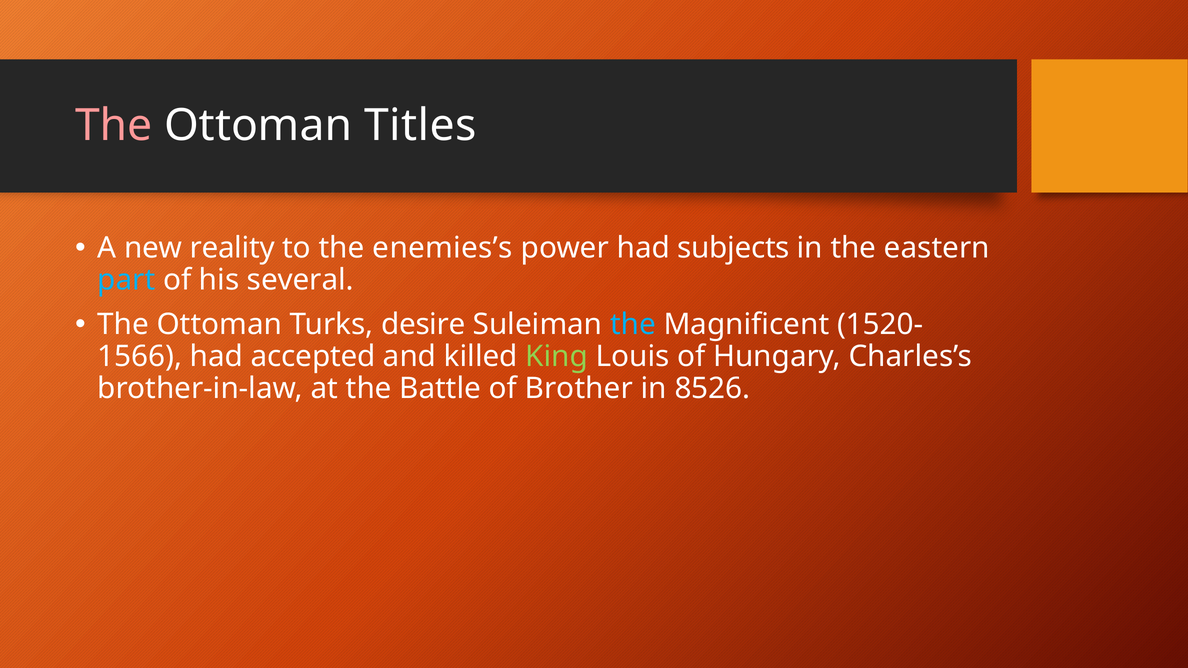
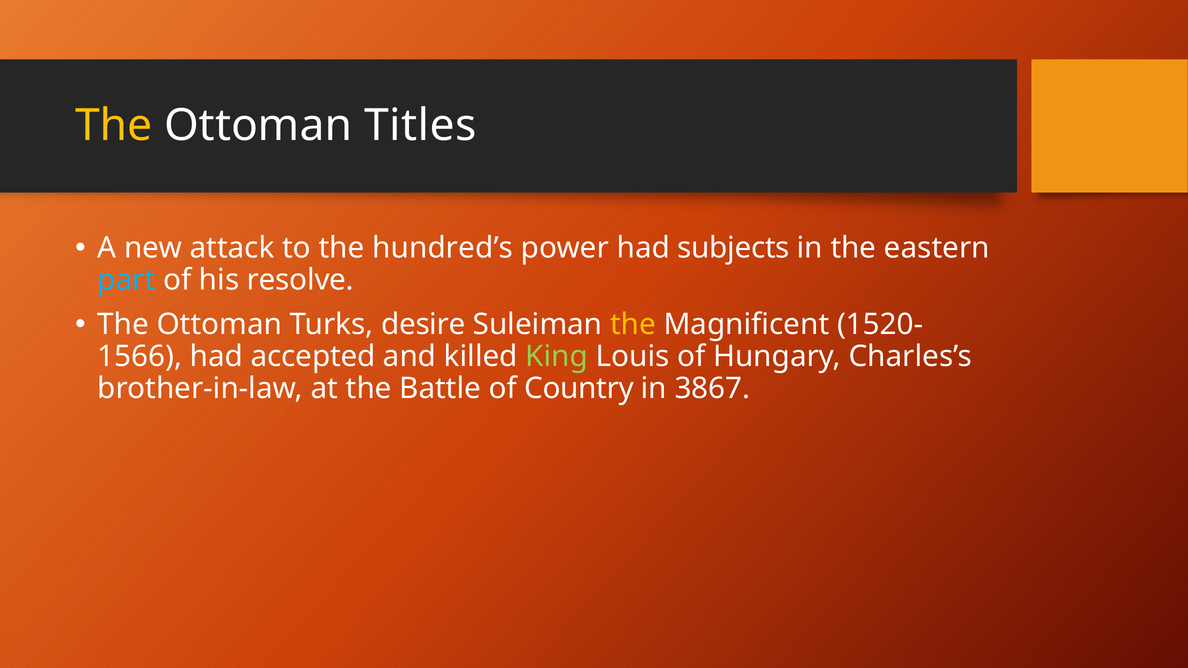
The colour: pink -> yellow (114, 126)
reality: reality -> attack (232, 248)
enemies’s: enemies’s -> hundred’s (443, 248)
several: several -> resolve (300, 280)
the colour: light blue -> yellow (633, 325)
Brother: Brother -> Country (579, 389)
8526: 8526 -> 3867 (712, 389)
